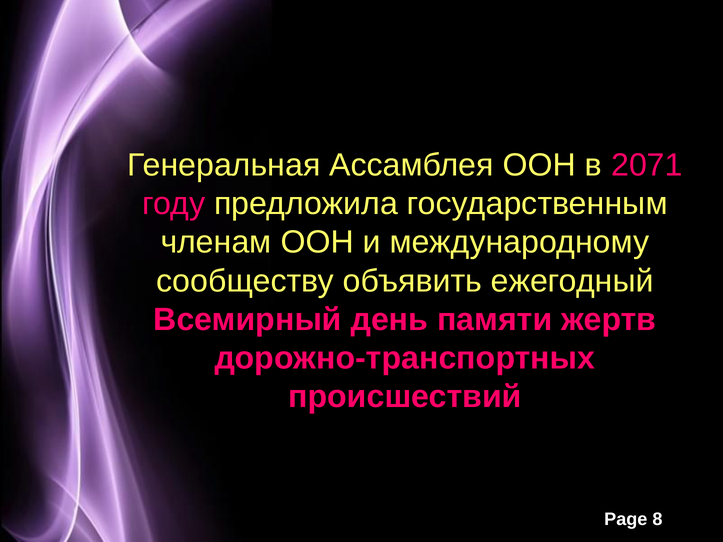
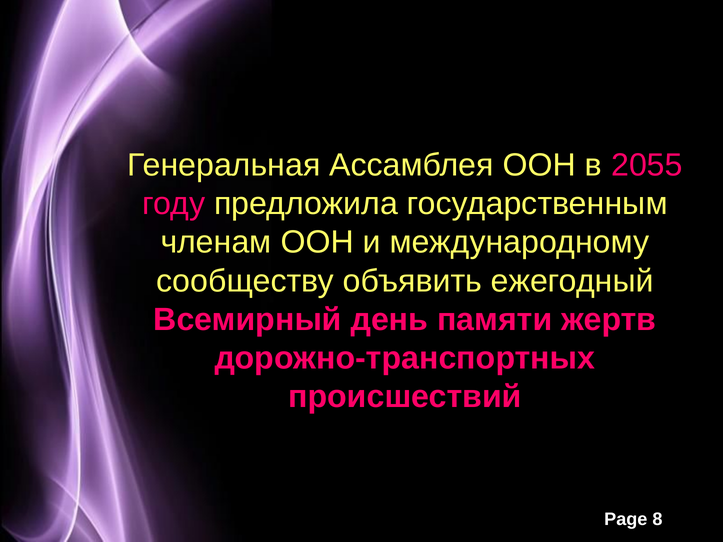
2071: 2071 -> 2055 (647, 165)
